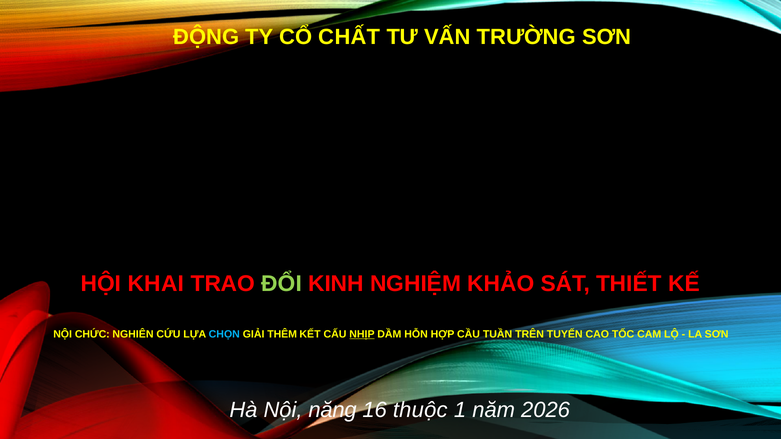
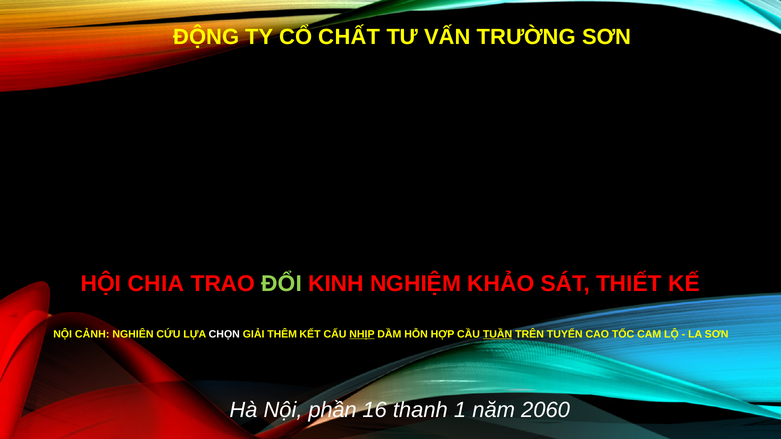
KHAI: KHAI -> CHIA (156, 284)
CHỨC: CHỨC -> CẢNH (92, 335)
CHỌN colour: light blue -> white (224, 335)
TUẦN underline: none -> present (498, 335)
năng: năng -> phần (333, 411)
thuộc: thuộc -> thanh (420, 411)
2026: 2026 -> 2060 (546, 411)
